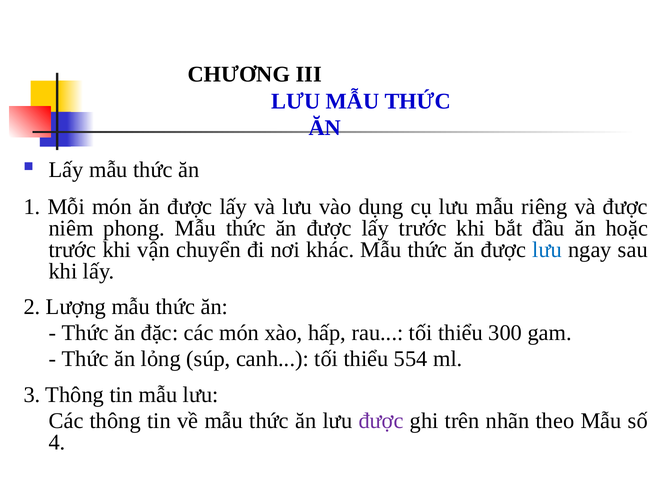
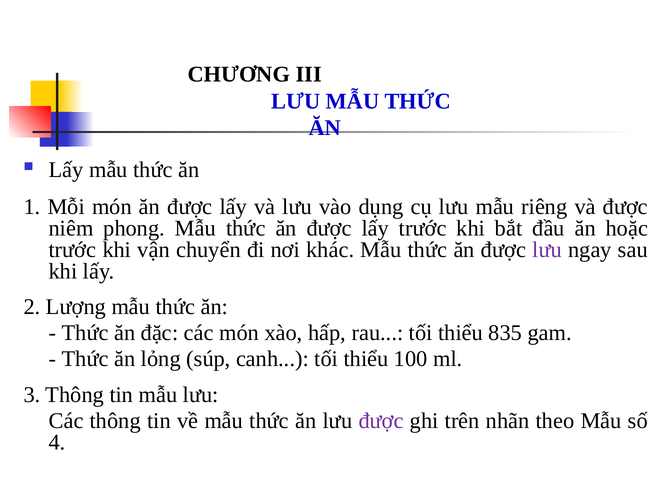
lưu colour: blue -> purple (547, 250)
300: 300 -> 835 (505, 333)
554: 554 -> 100 (411, 359)
